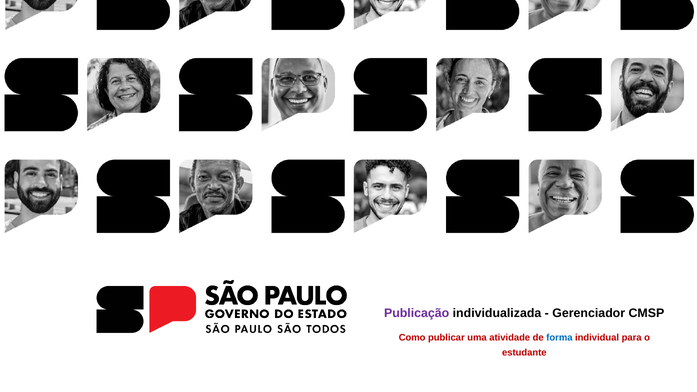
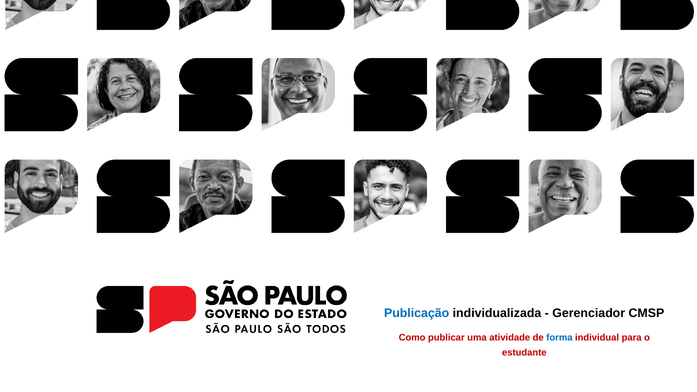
Publicação colour: purple -> blue (417, 313)
